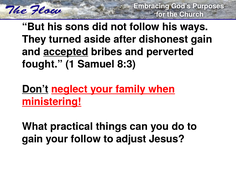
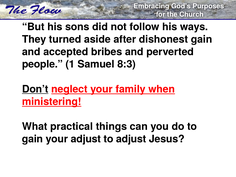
accepted underline: present -> none (66, 52)
fought: fought -> people (42, 64)
your follow: follow -> adjust (86, 139)
